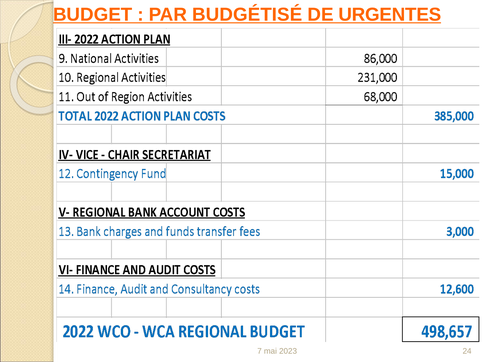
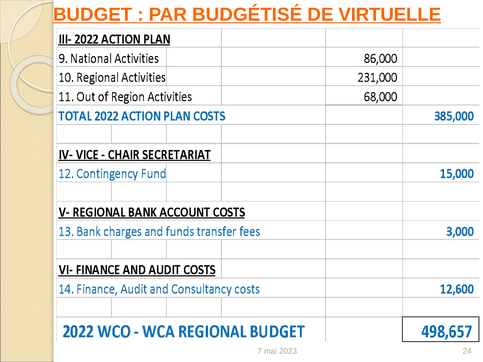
URGENTES: URGENTES -> VIRTUELLE (390, 15)
